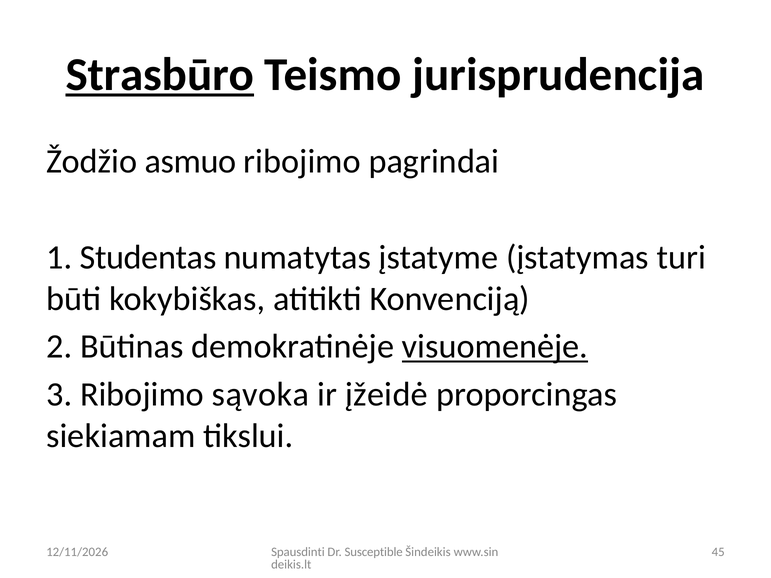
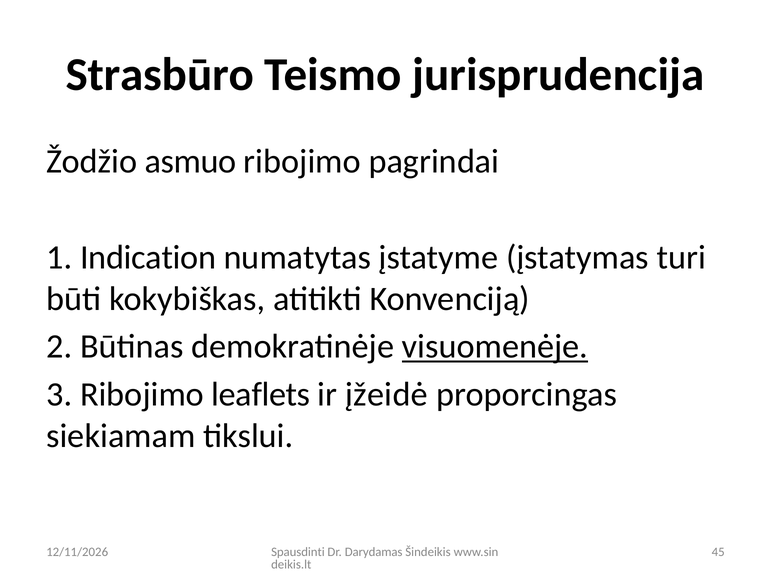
Strasbūro underline: present -> none (160, 75)
Studentas: Studentas -> Indication (148, 258)
sąvoka: sąvoka -> leaflets (261, 395)
Susceptible: Susceptible -> Darydamas (374, 552)
